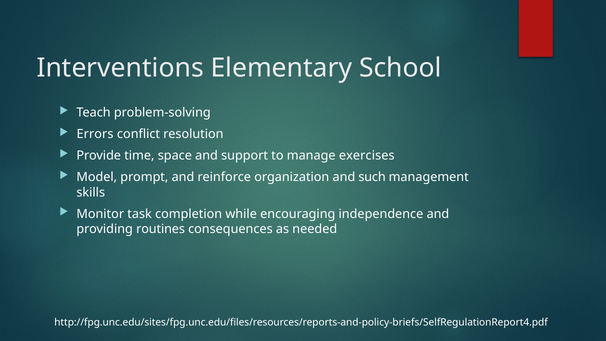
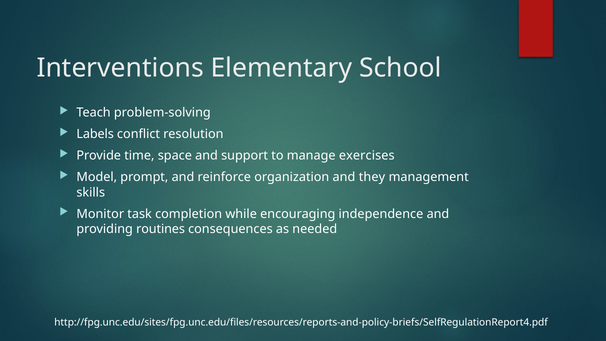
Errors: Errors -> Labels (95, 134)
such: such -> they (372, 177)
